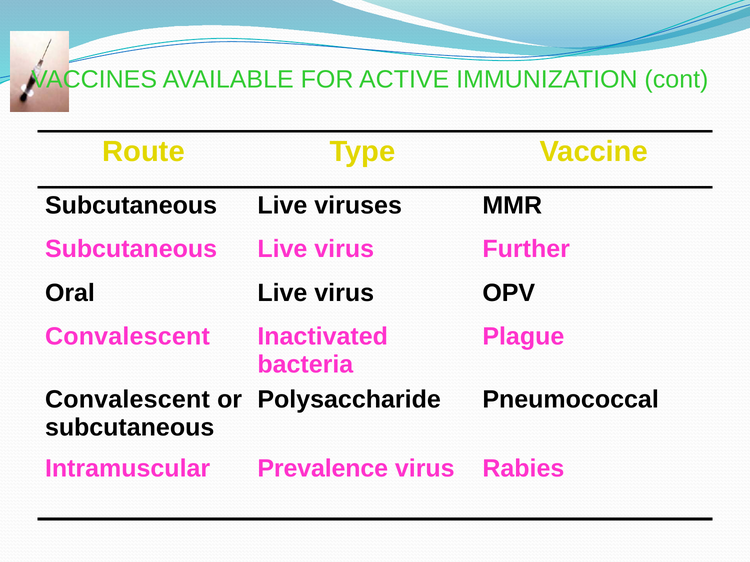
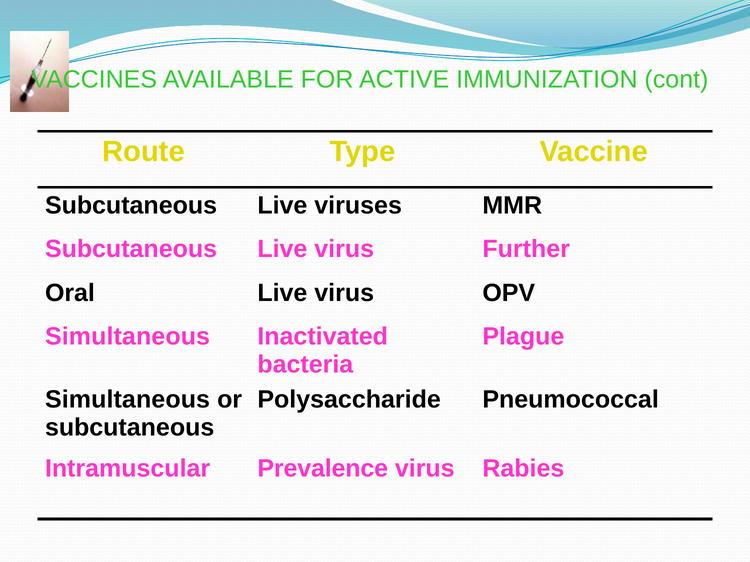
Convalescent: Convalescent -> Simultaneous (128, 337)
Convalescent: Convalescent -> Simultaneous (128, 400)
